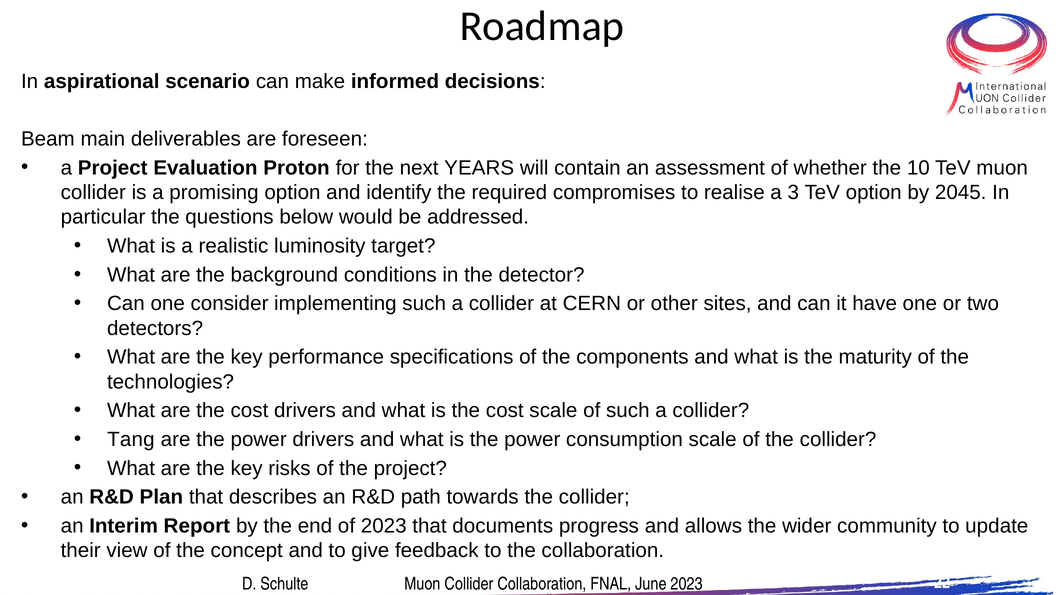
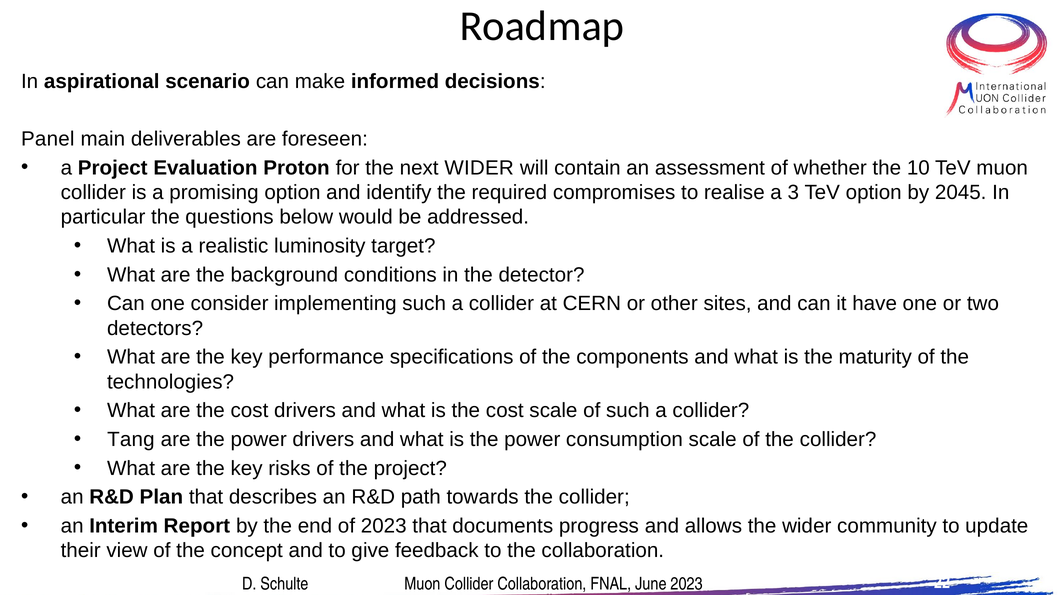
Beam: Beam -> Panel (48, 139)
next YEARS: YEARS -> WIDER (479, 168)
